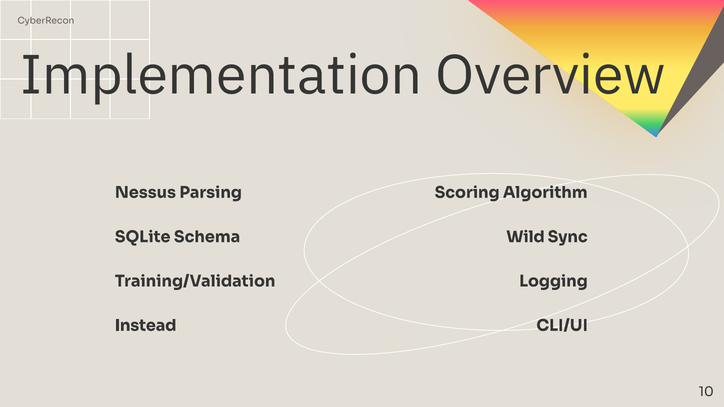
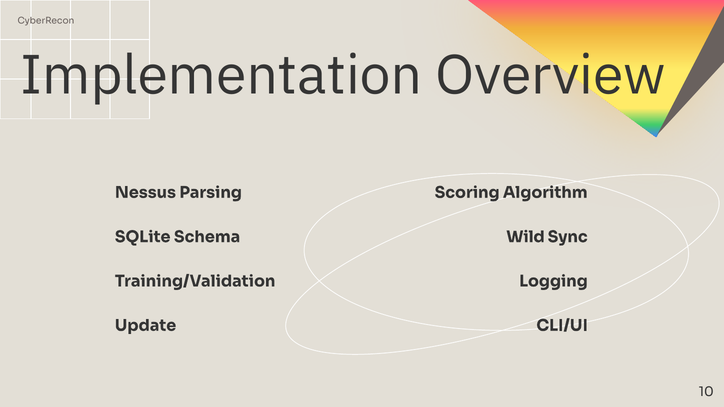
Instead: Instead -> Update (146, 326)
